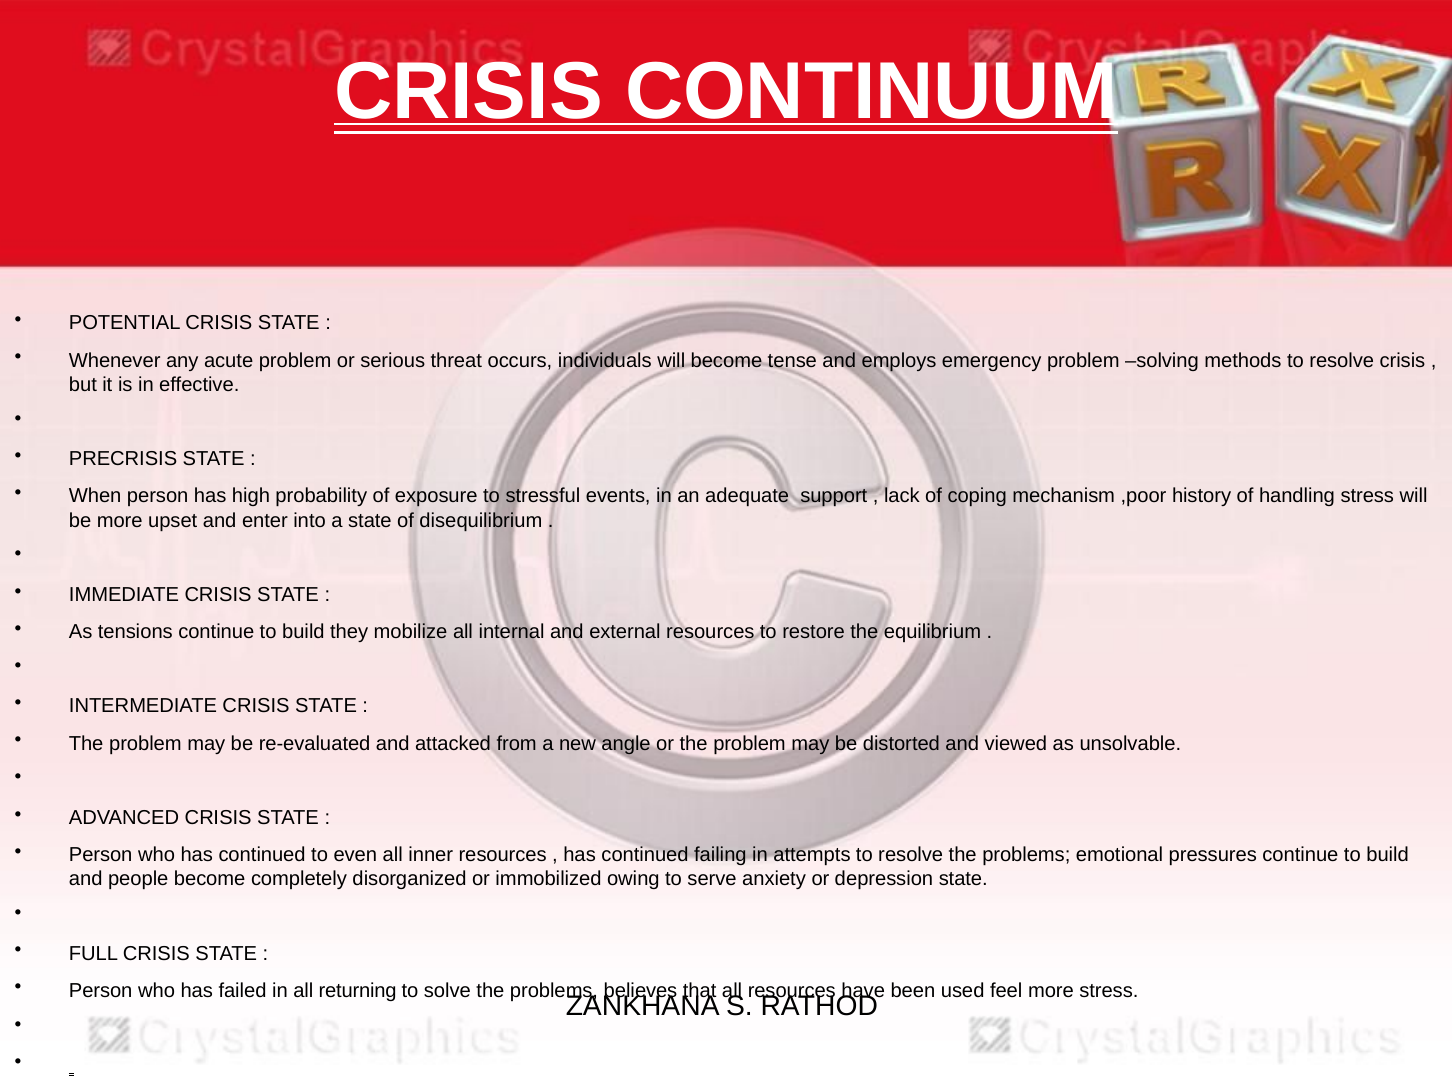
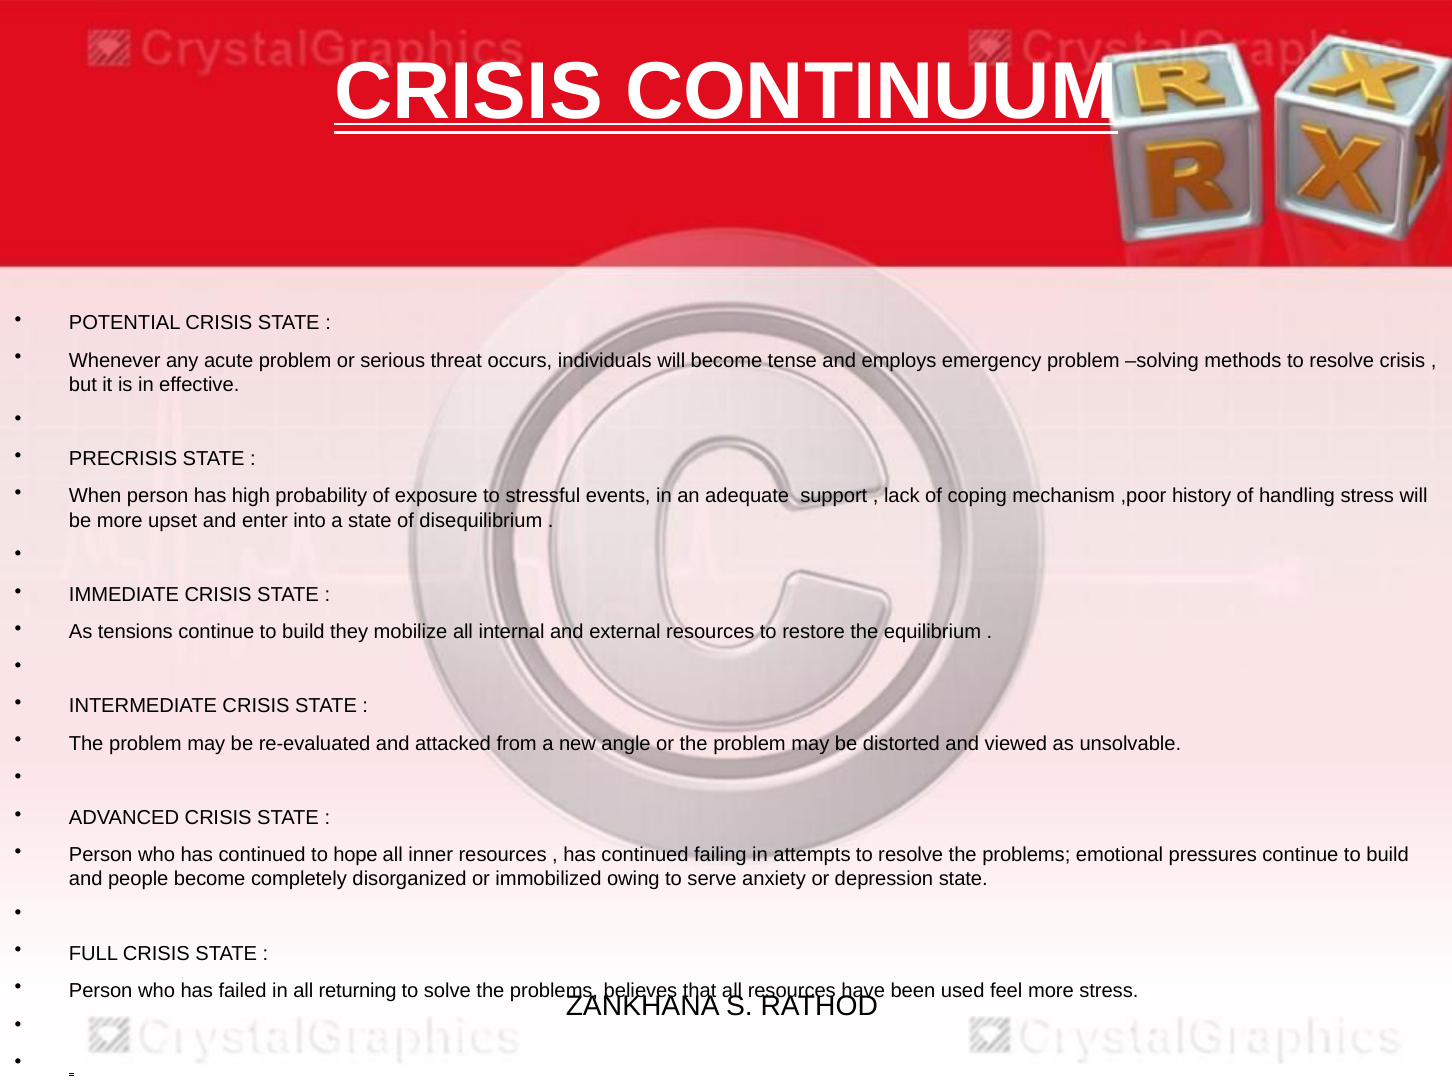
even: even -> hope (355, 855)
